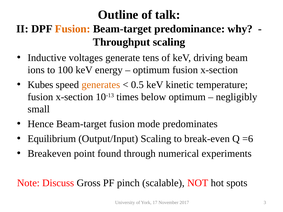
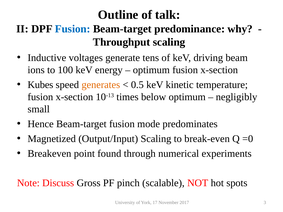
Fusion colour: orange -> blue (73, 29)
Equilibrium: Equilibrium -> Magnetized (52, 139)
=6: =6 -> =0 (248, 139)
